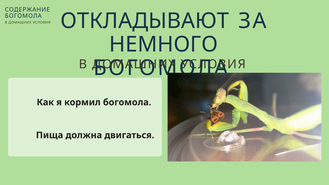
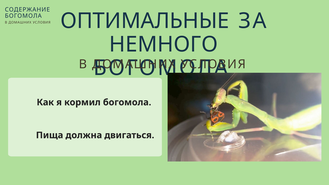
ОТКЛАДЫВАЮТ: ОТКЛАДЫВАЮТ -> ОПТИМАЛЬНЫЕ (145, 21)
